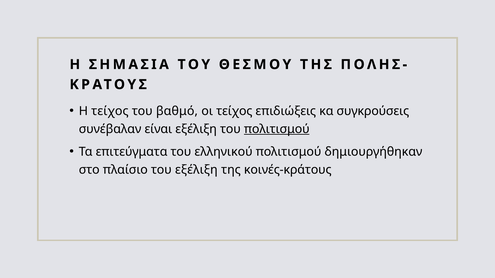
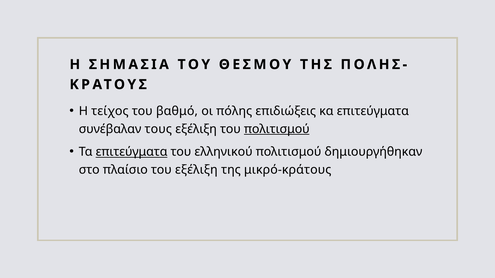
οι τείχος: τείχος -> πόλης (234, 111)
κα συγκρούσεις: συγκρούσεις -> επιτεύγματα (373, 111)
είναι: είναι -> τους (158, 129)
επιτεύγματα underline: none -> present (132, 152)
κοινές-κράτους: κοινές-κράτους -> μικρό-κράτους (288, 170)
